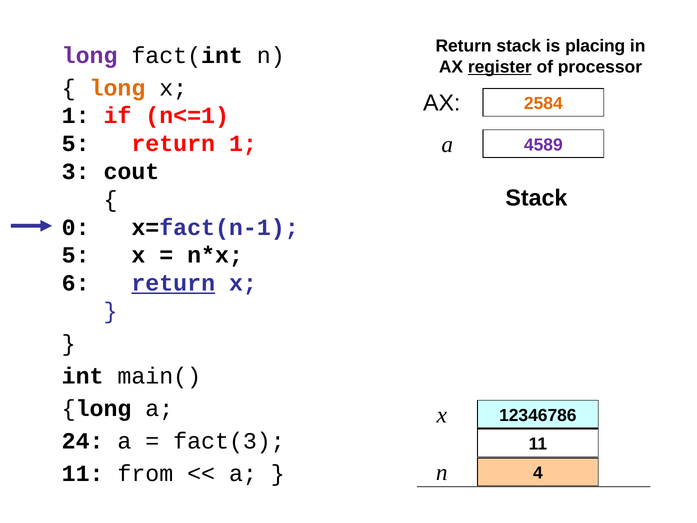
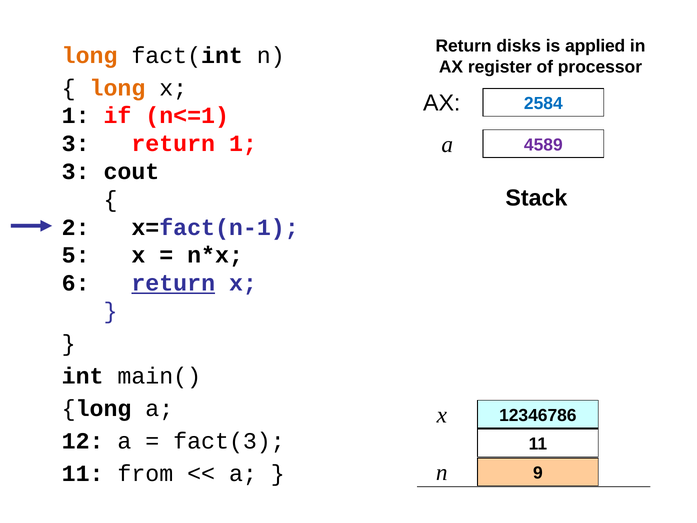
Return stack: stack -> disks (519, 46)
placing: placing -> applied (595, 46)
long colour: purple -> orange (90, 55)
register underline: present -> none (500, 67)
2584 colour: orange -> blue (543, 104)
5: 5 -> 3 (76, 144)
0: 0 -> 2 (76, 227)
24: 24 -> 12 (83, 441)
4: 4 -> 9 (538, 473)
